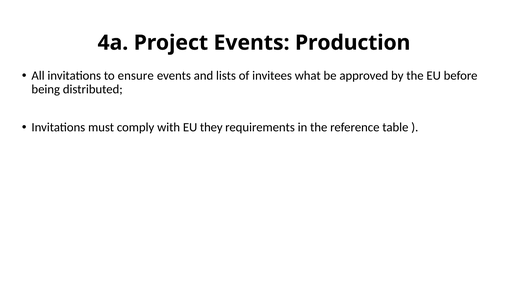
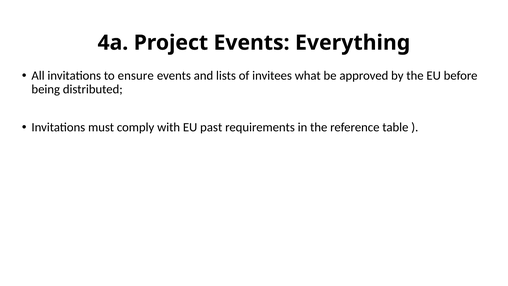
Production: Production -> Everything (353, 43)
they: they -> past (211, 127)
